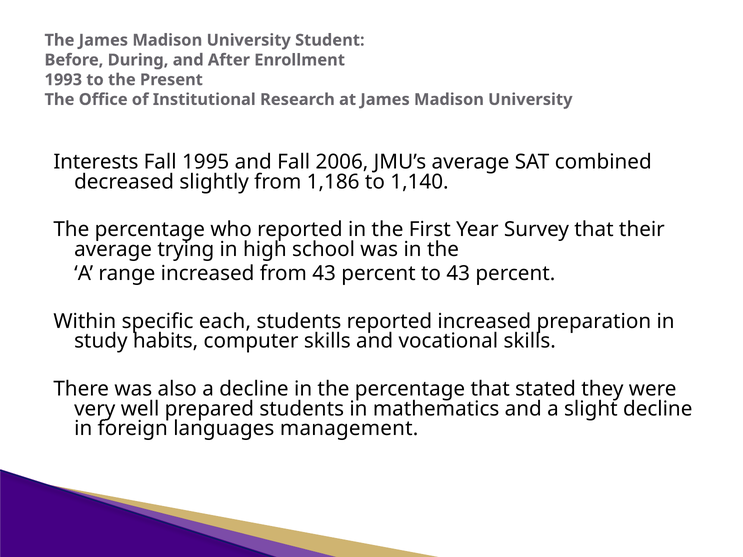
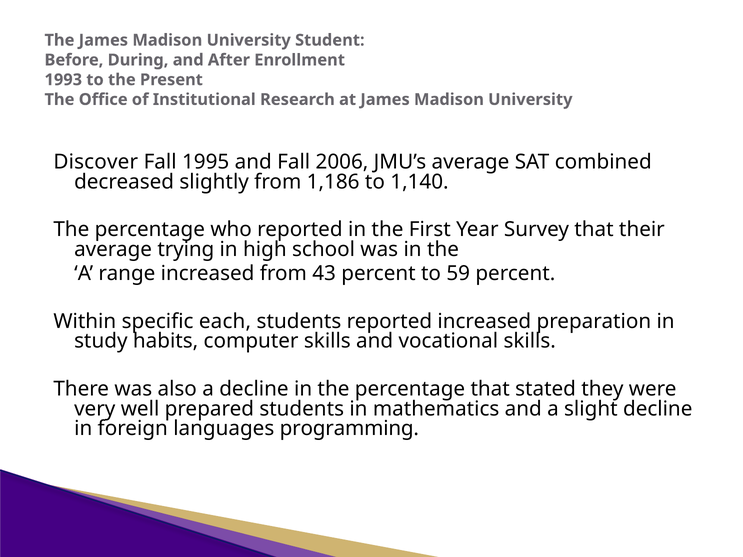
Interests: Interests -> Discover (96, 162)
to 43: 43 -> 59 (458, 273)
management: management -> programming (349, 429)
